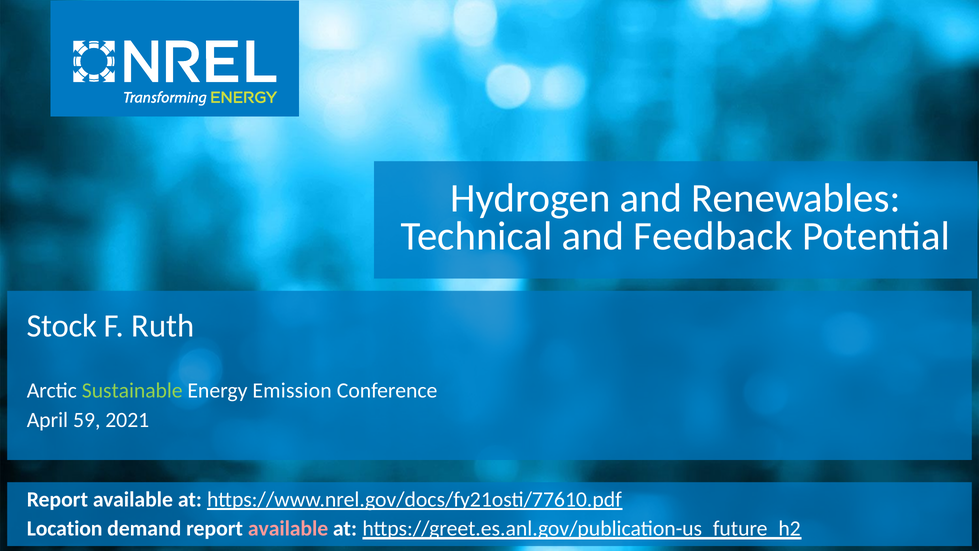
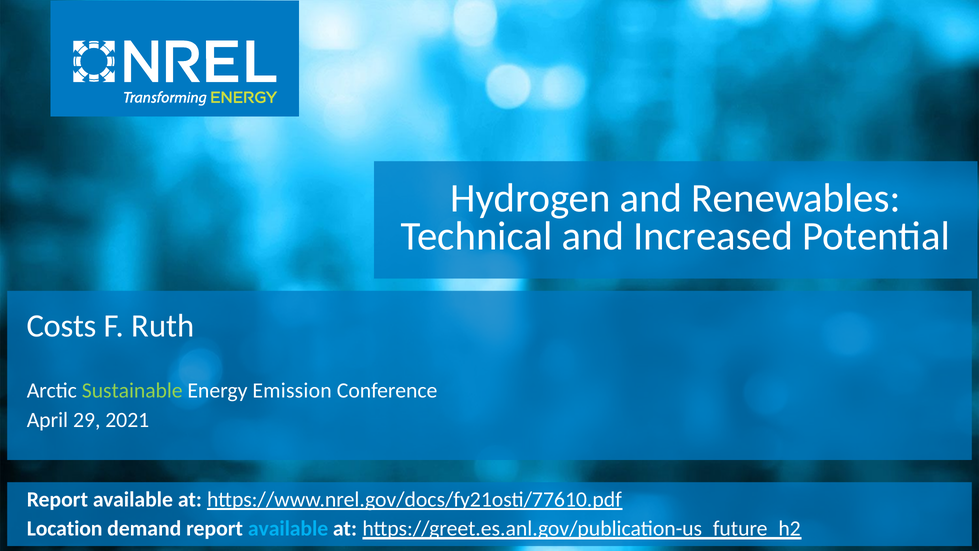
Feedback: Feedback -> Increased (713, 236)
Stock: Stock -> Costs (62, 326)
59: 59 -> 29 (87, 420)
available colour: pink -> light blue (288, 529)
